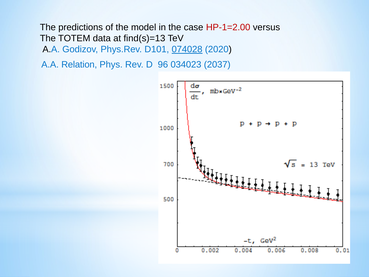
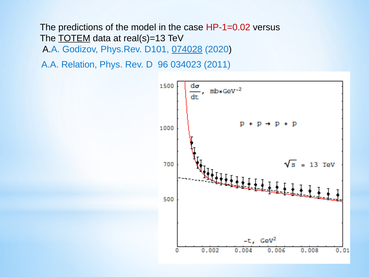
HP-1=2.00: HP-1=2.00 -> HP-1=0.02 (228, 27)
TOTEM underline: none -> present (74, 38)
find(s)=13: find(s)=13 -> real(s)=13 (144, 38)
2037: 2037 -> 2011 (217, 65)
